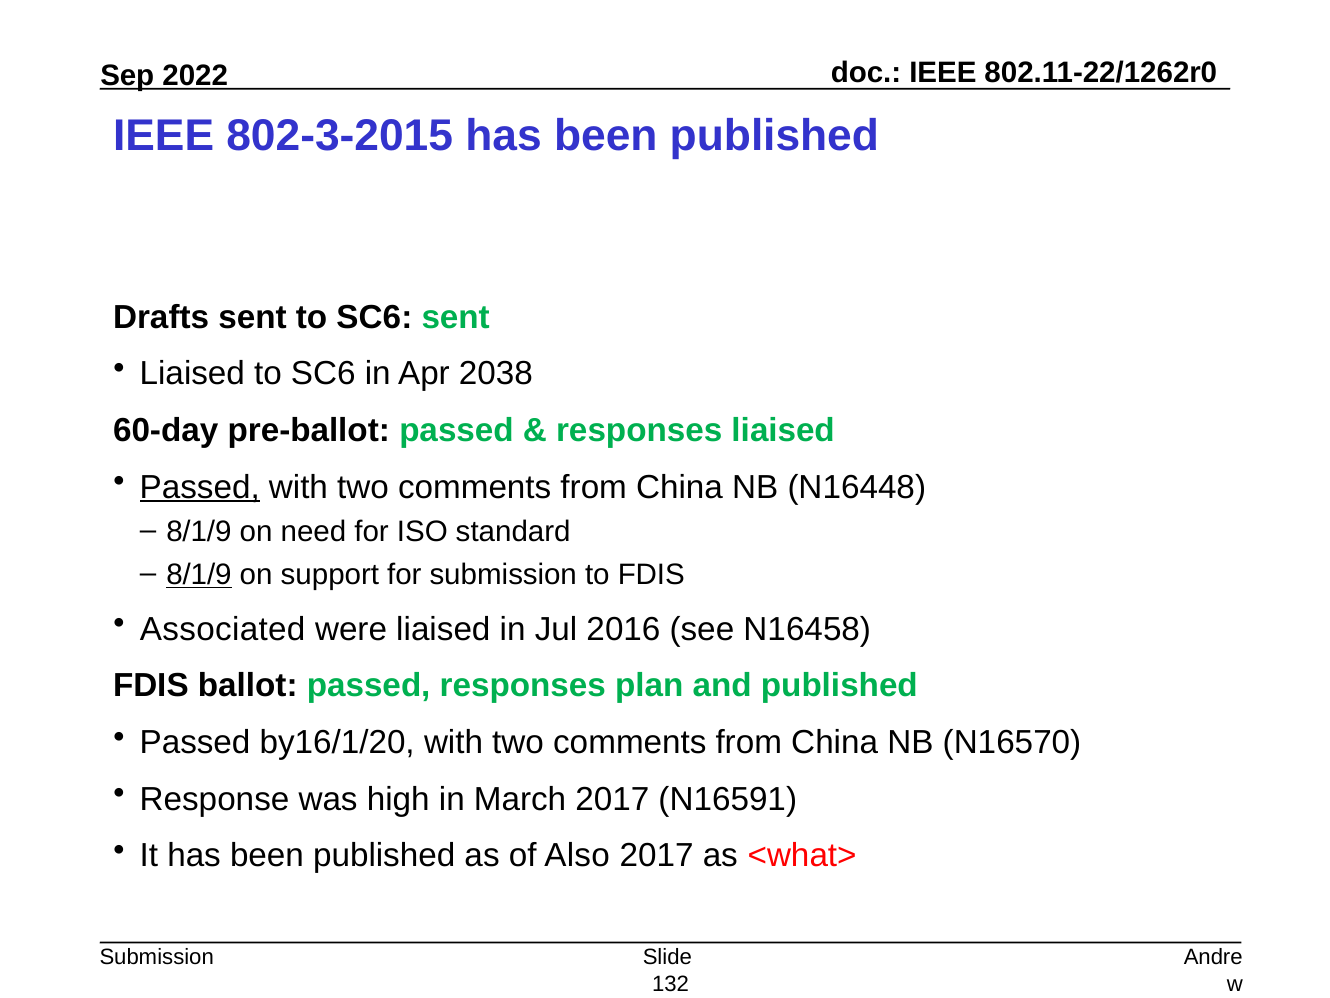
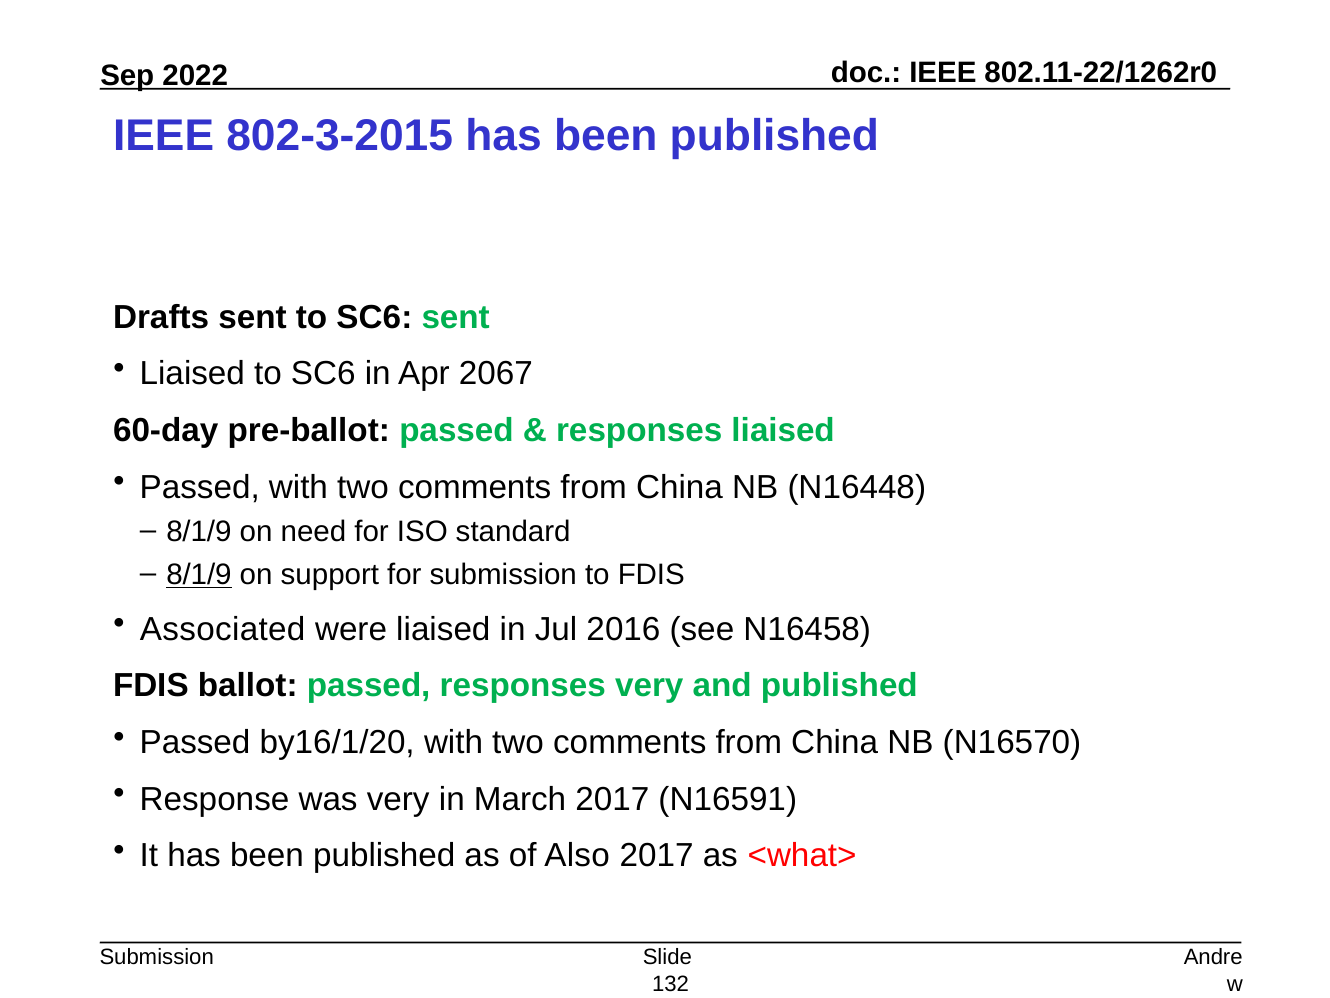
2038: 2038 -> 2067 (496, 374)
Passed underline: present -> none (200, 487)
responses plan: plan -> very (649, 686)
was high: high -> very (398, 799)
